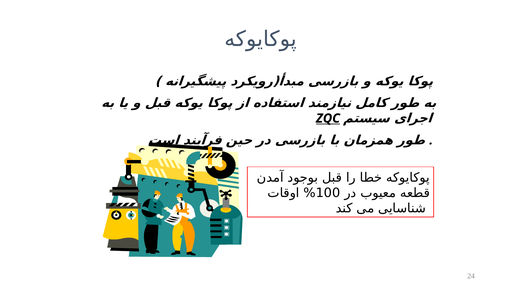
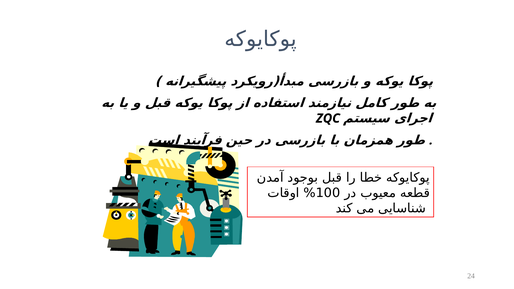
ZQC underline: present -> none (328, 118)
